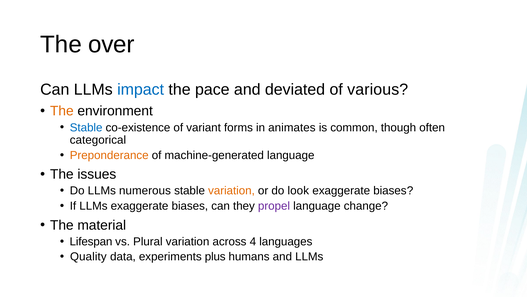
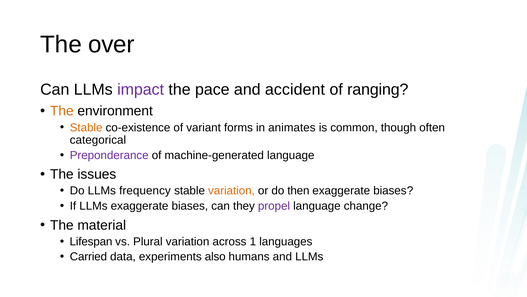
impact colour: blue -> purple (141, 89)
deviated: deviated -> accident (295, 89)
various: various -> ranging (378, 89)
Stable colour: blue -> orange (86, 127)
Preponderance colour: orange -> purple (109, 155)
numerous: numerous -> frequency (145, 190)
look: look -> then (298, 190)
4: 4 -> 1 (253, 241)
Quality: Quality -> Carried (88, 256)
plus: plus -> also (215, 256)
